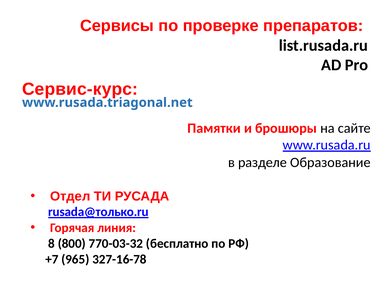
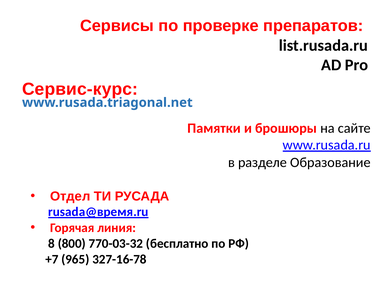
rusada@только.ru: rusada@только.ru -> rusada@время.ru (98, 212)
